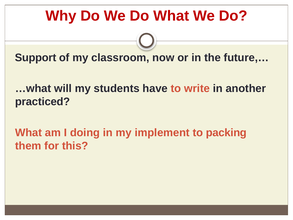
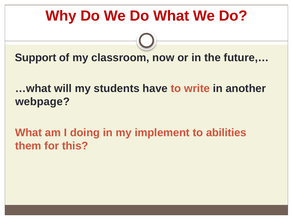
practiced: practiced -> webpage (42, 102)
packing: packing -> abilities (226, 132)
